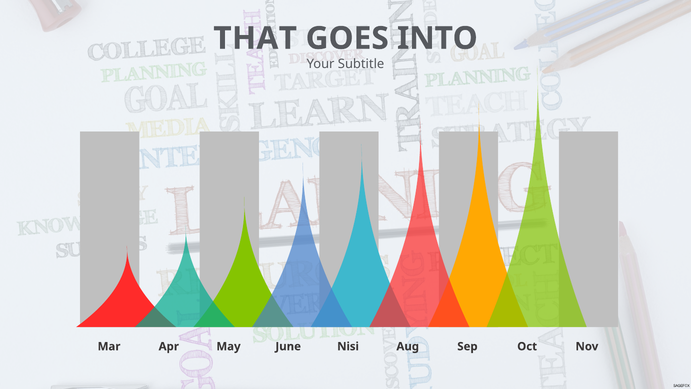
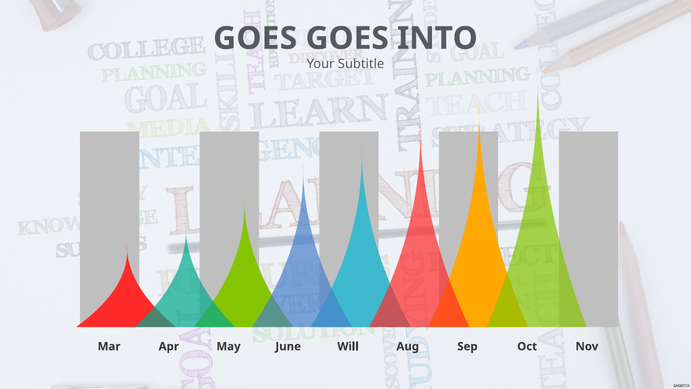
THAT: THAT -> GOES (255, 38)
Nisi: Nisi -> Will (348, 346)
